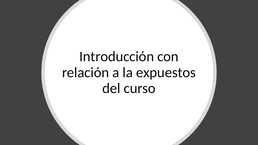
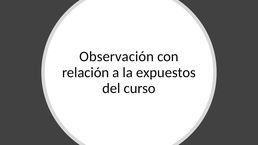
Introducción: Introducción -> Observación (117, 57)
